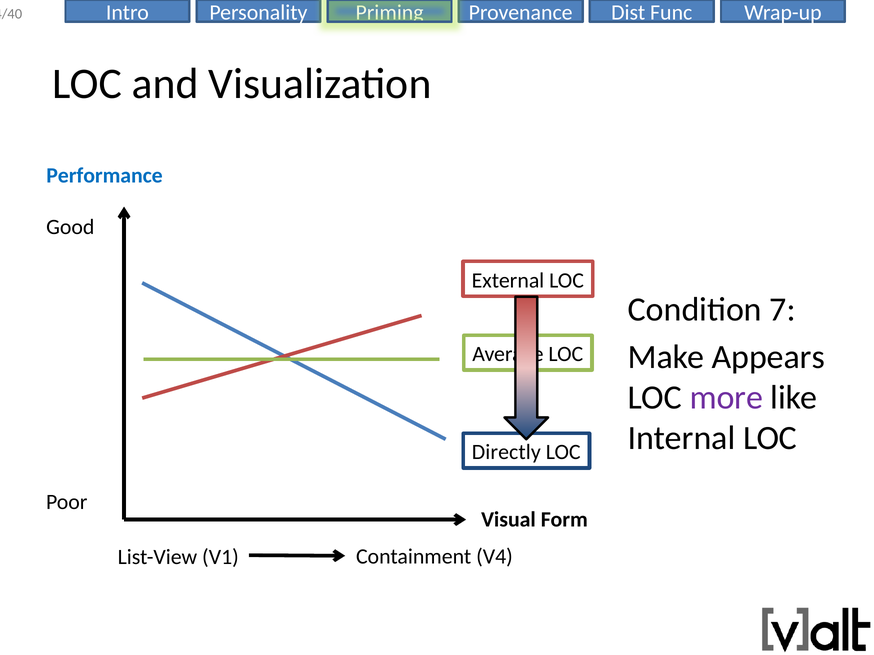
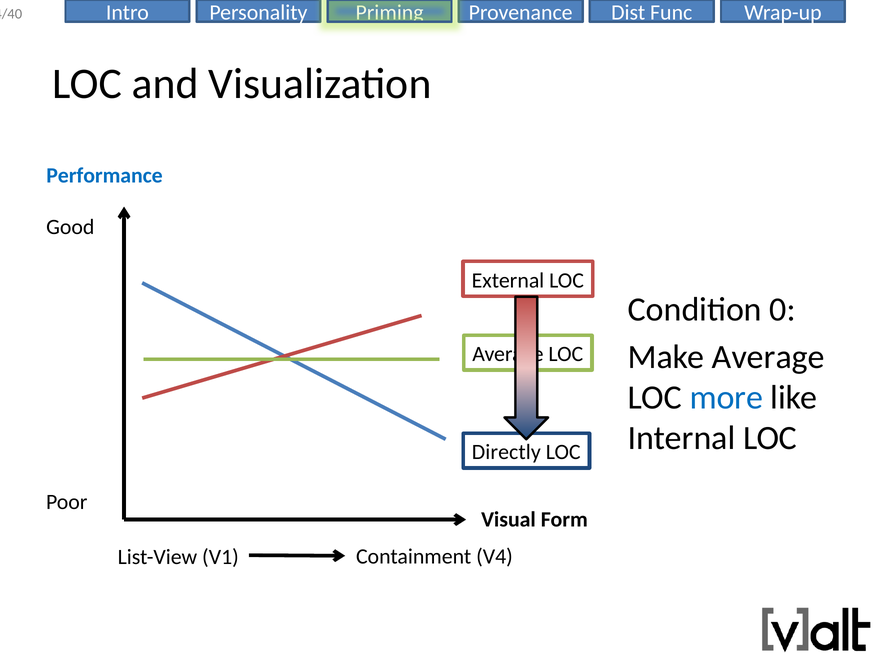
7: 7 -> 0 (783, 310)
Make Appears: Appears -> Average (768, 357)
more colour: purple -> blue (726, 398)
